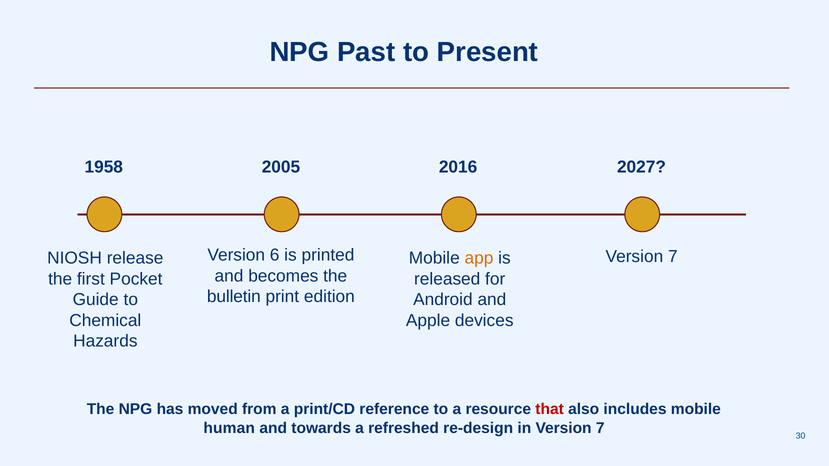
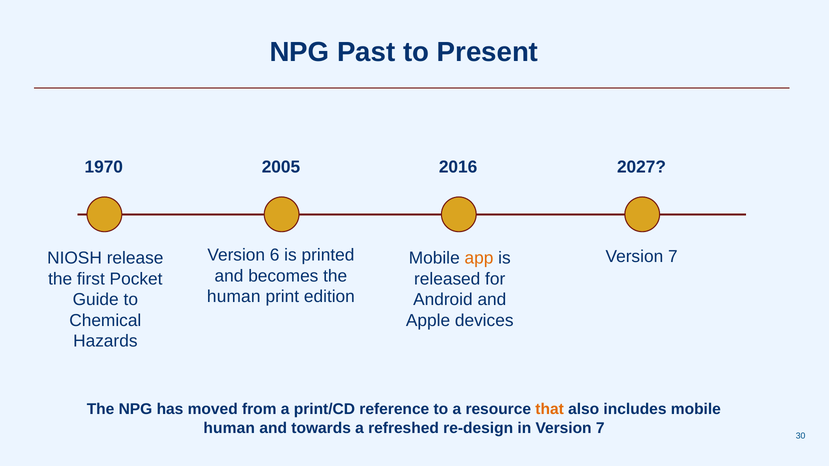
1958: 1958 -> 1970 (104, 167)
bulletin: bulletin -> human (234, 297)
that colour: red -> orange (550, 410)
